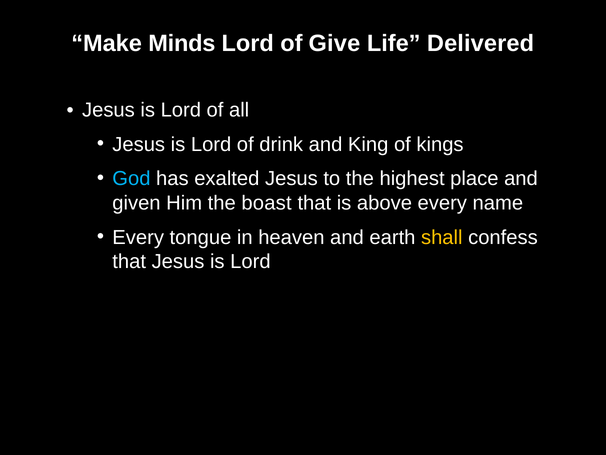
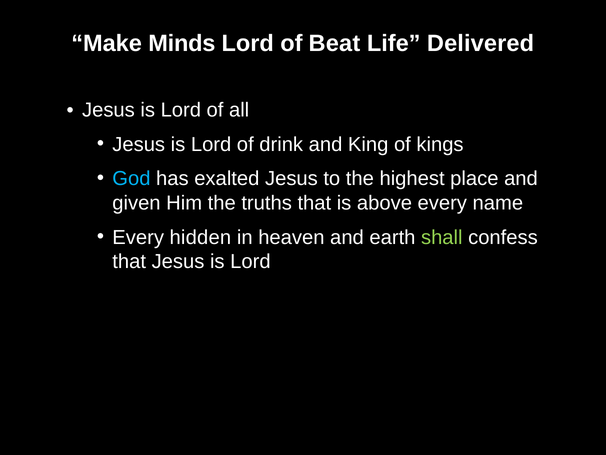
Give: Give -> Beat (334, 43)
boast: boast -> truths (267, 203)
tongue: tongue -> hidden (200, 237)
shall colour: yellow -> light green (442, 237)
